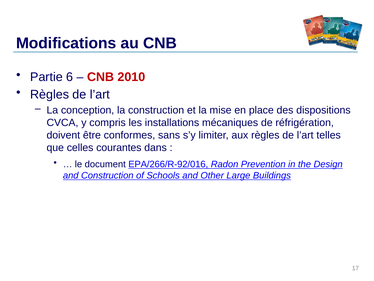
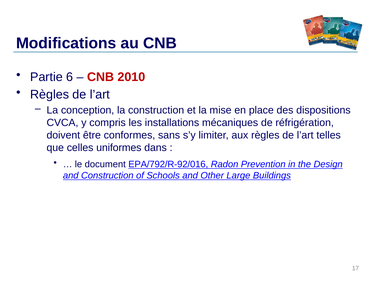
courantes: courantes -> uniformes (119, 147)
EPA/266/R-92/016: EPA/266/R-92/016 -> EPA/792/R-92/016 (168, 164)
